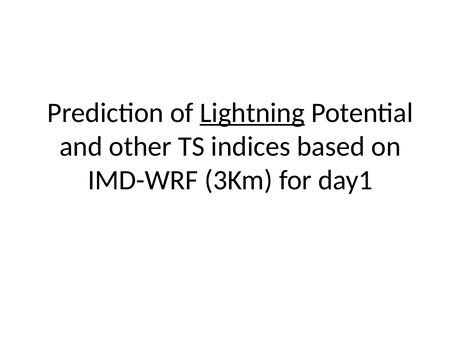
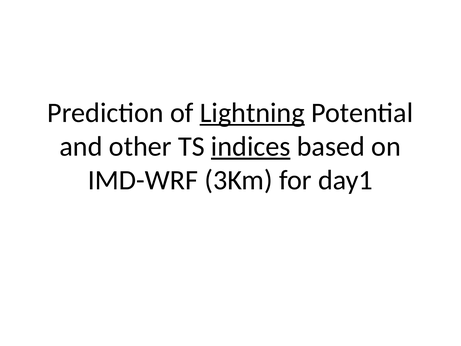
indices underline: none -> present (251, 146)
